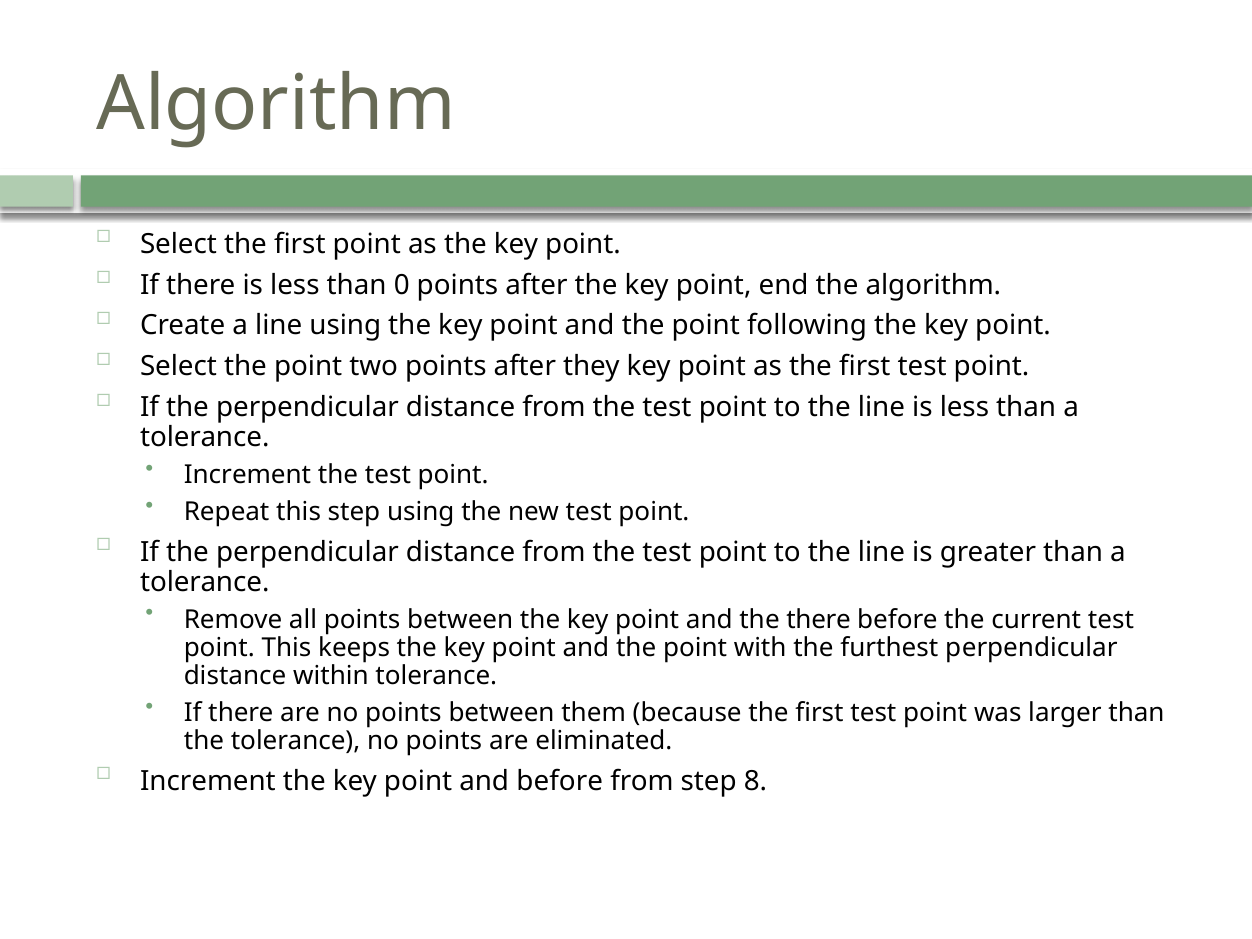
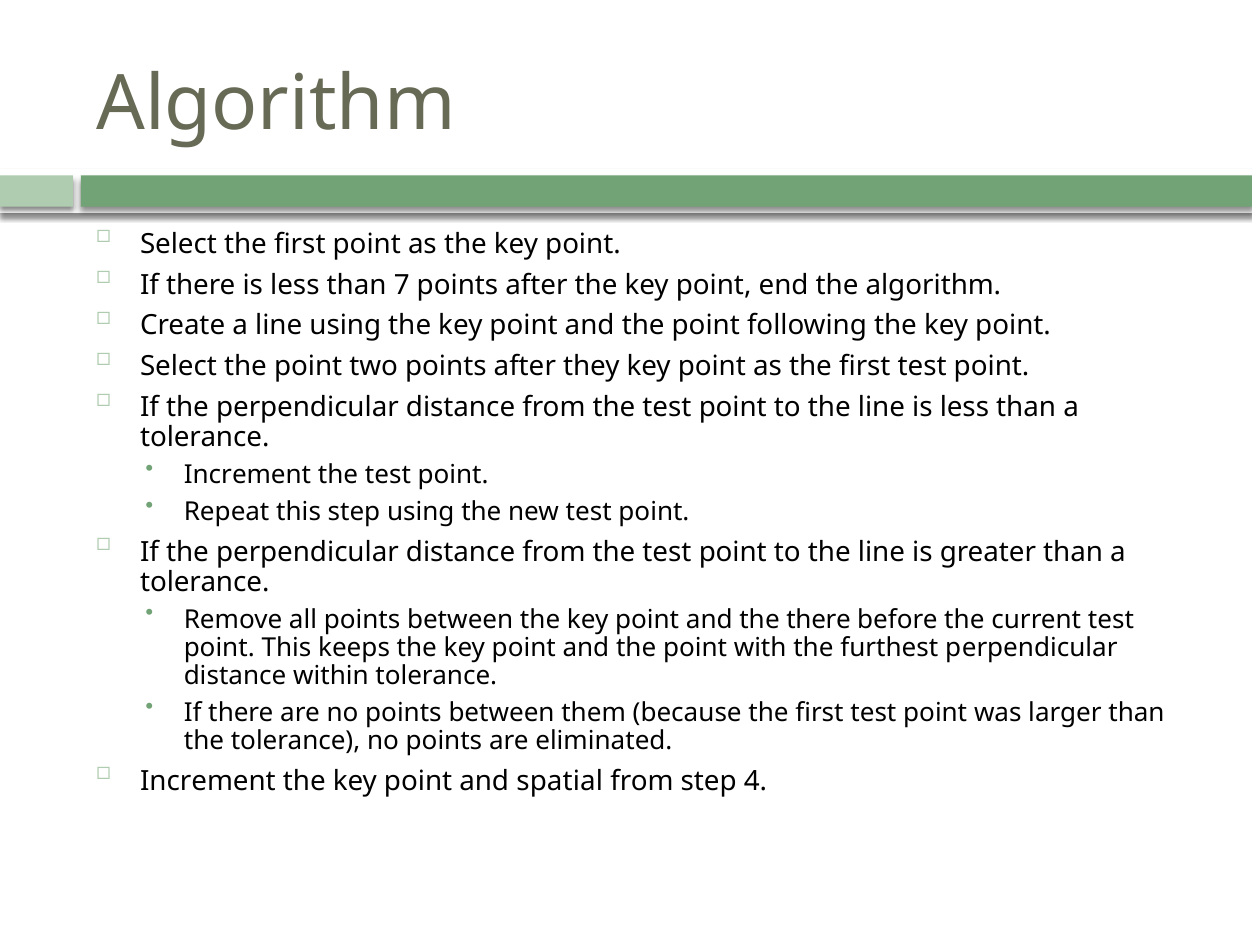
0: 0 -> 7 (402, 285)
and before: before -> spatial (560, 781)
8: 8 -> 4 (755, 781)
